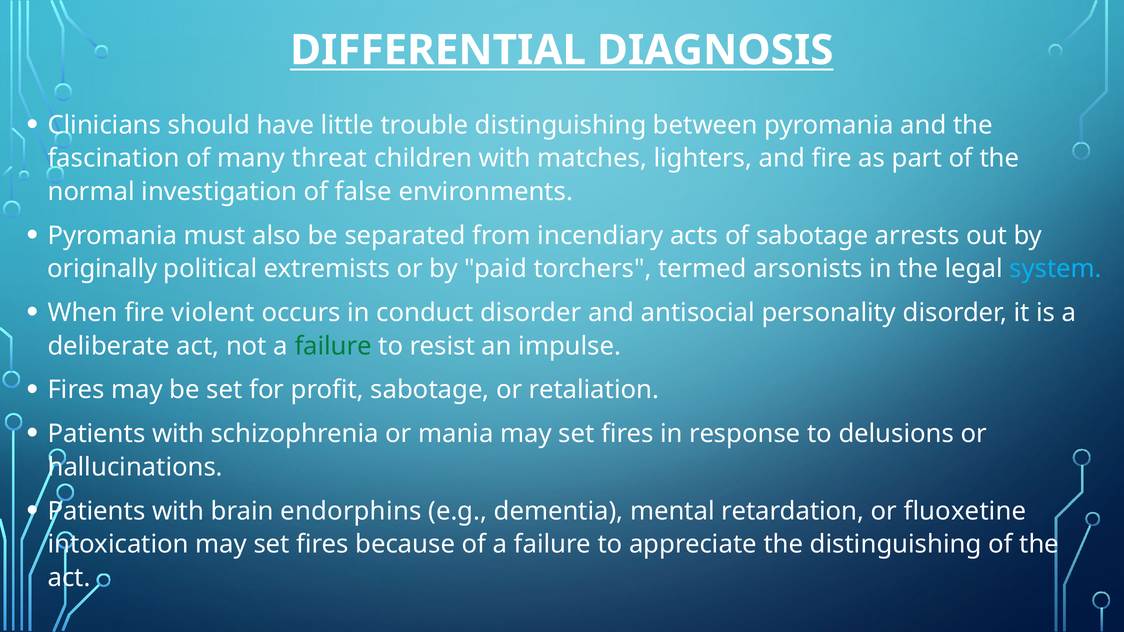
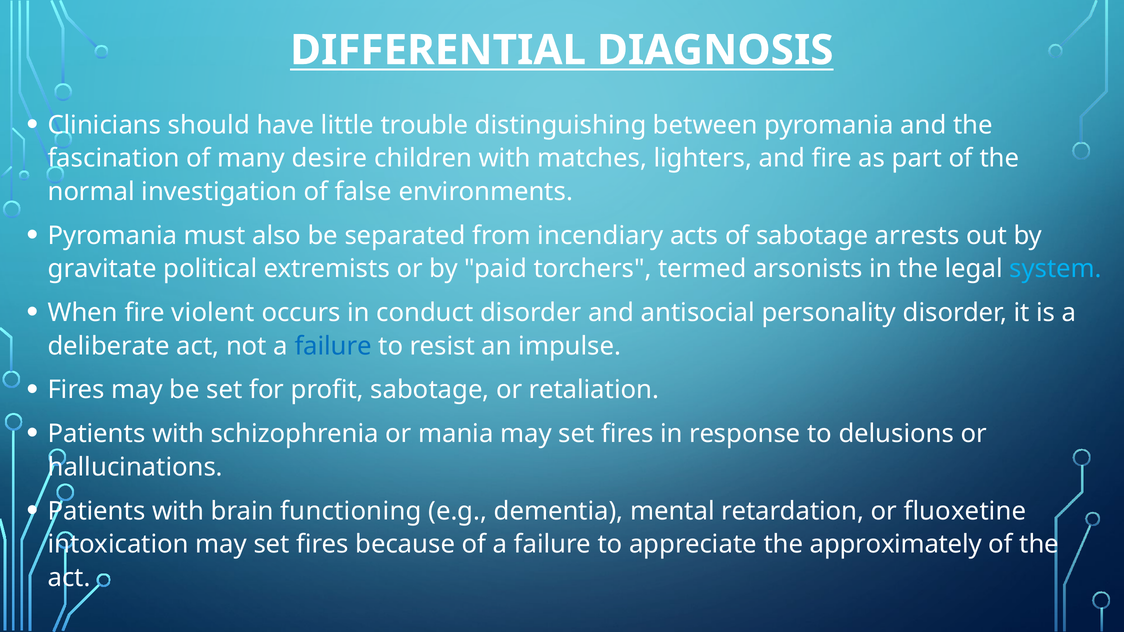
threat: threat -> desire (330, 158)
originally: originally -> gravitate (102, 269)
failure colour: green -> blue (333, 346)
endorphins: endorphins -> functioning (351, 511)
the distinguishing: distinguishing -> approximately (896, 545)
